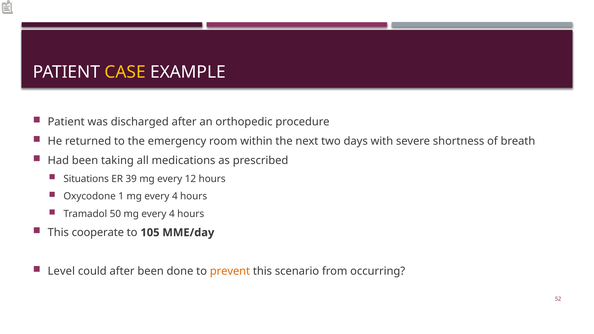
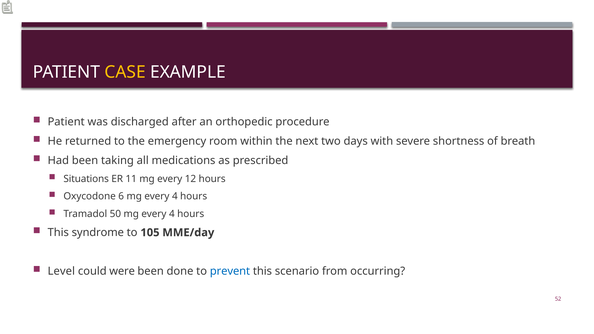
39: 39 -> 11 (131, 179)
1: 1 -> 6 (121, 196)
cooperate: cooperate -> syndrome (98, 233)
could after: after -> were (122, 271)
prevent colour: orange -> blue (230, 271)
